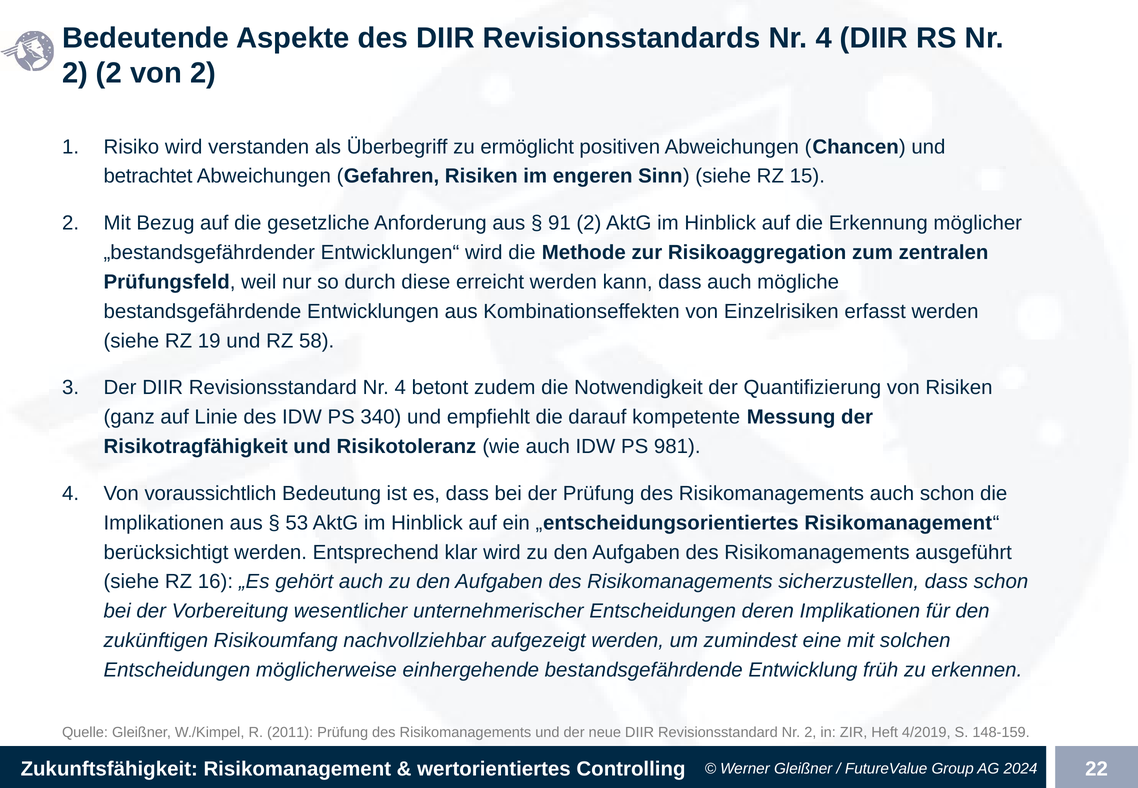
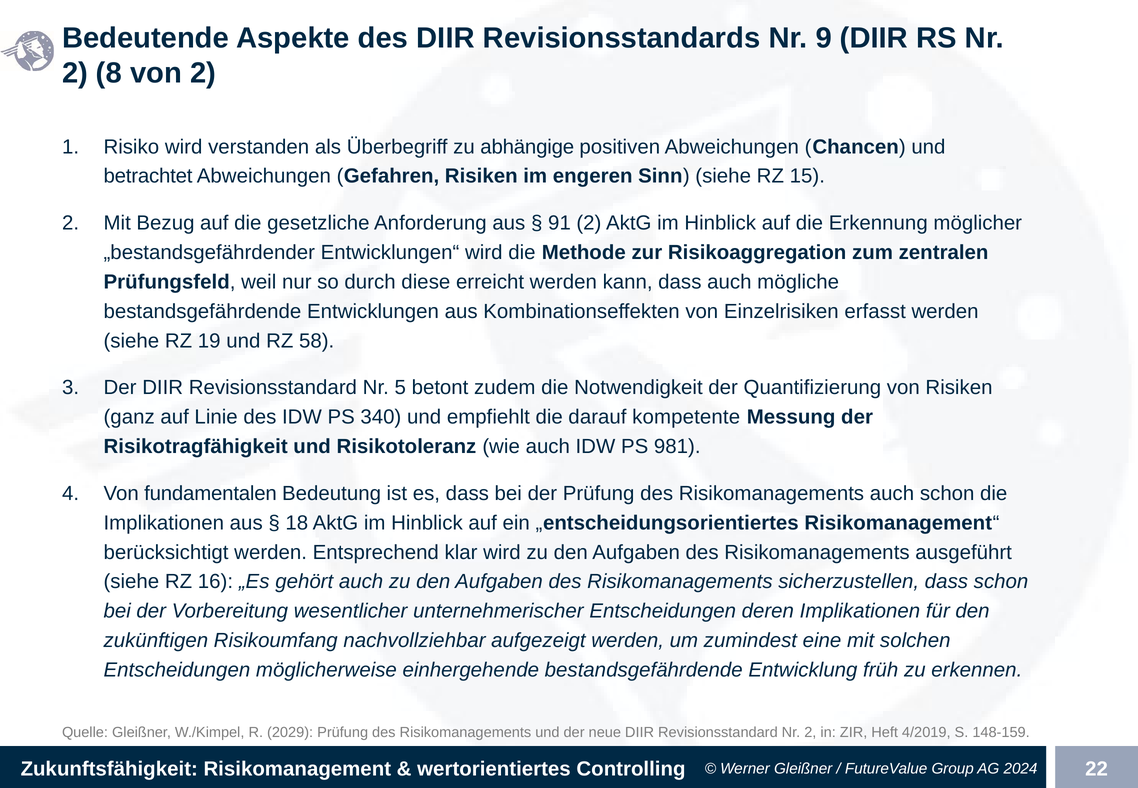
Revisionsstandards Nr 4: 4 -> 9 (824, 38)
2 2: 2 -> 8 (109, 73)
ermöglicht: ermöglicht -> abhängige (527, 147)
Revisionsstandard Nr 4: 4 -> 5 (400, 388)
voraussichtlich: voraussichtlich -> fundamentalen (211, 493)
53: 53 -> 18 (297, 523)
2011: 2011 -> 2029 (290, 732)
